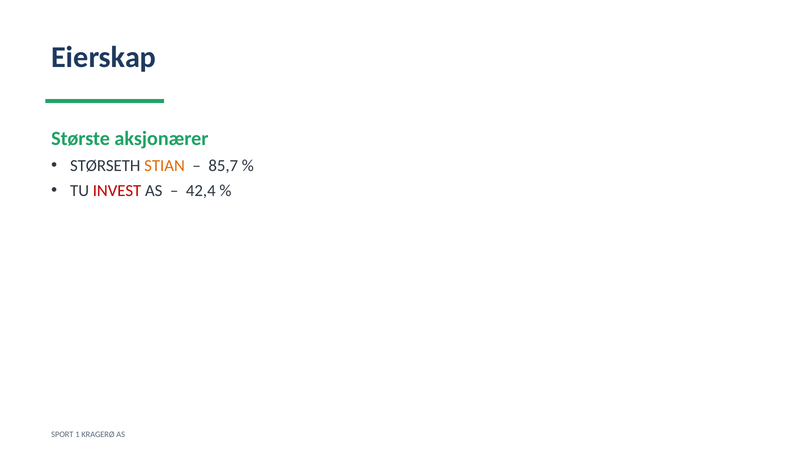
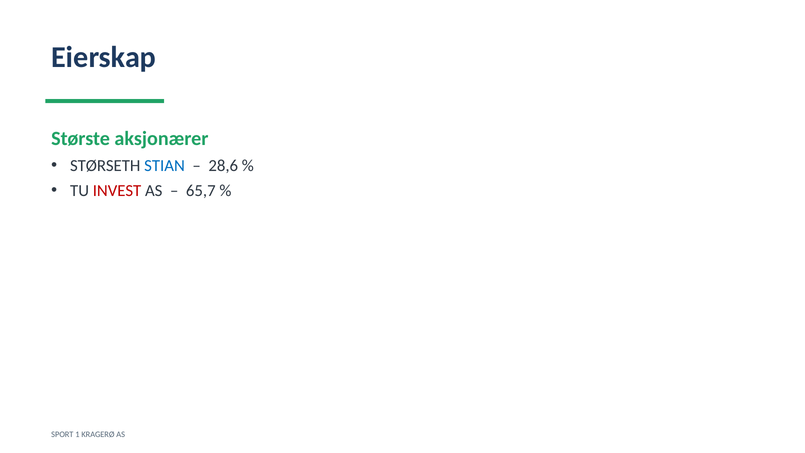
STIAN colour: orange -> blue (165, 166)
85,7: 85,7 -> 28,6 (223, 166)
42,4: 42,4 -> 65,7 (201, 191)
